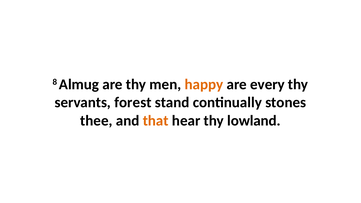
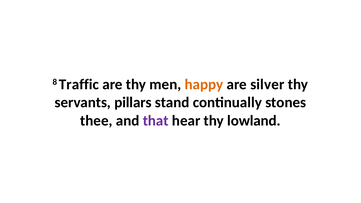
Almug: Almug -> Traffic (79, 85)
every: every -> silver (267, 85)
forest: forest -> pillars (133, 103)
that colour: orange -> purple (156, 121)
